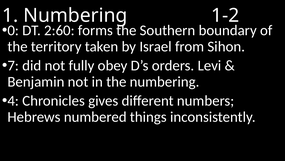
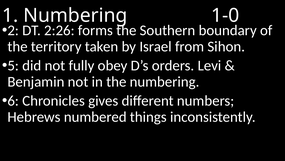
1-2: 1-2 -> 1-0 (225, 15)
0: 0 -> 2 (13, 30)
2:60: 2:60 -> 2:26 (59, 30)
7: 7 -> 5 (13, 65)
4: 4 -> 6 (13, 100)
